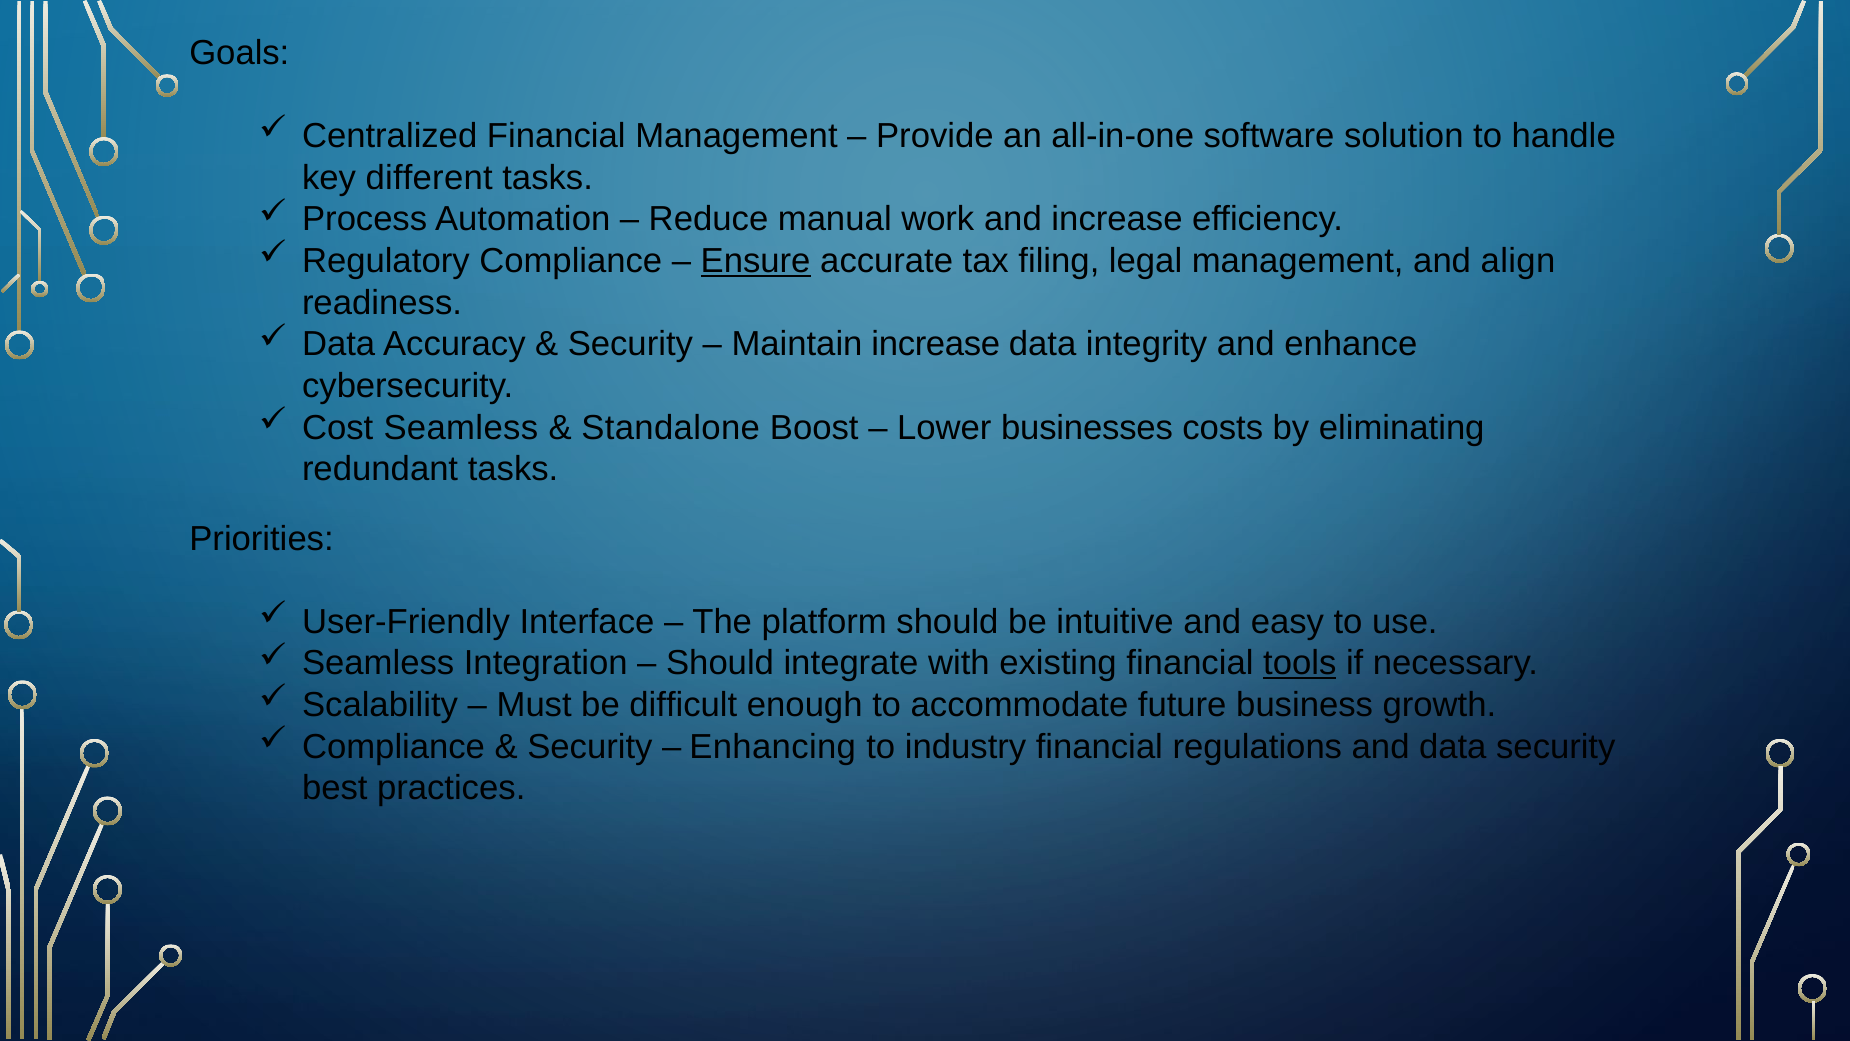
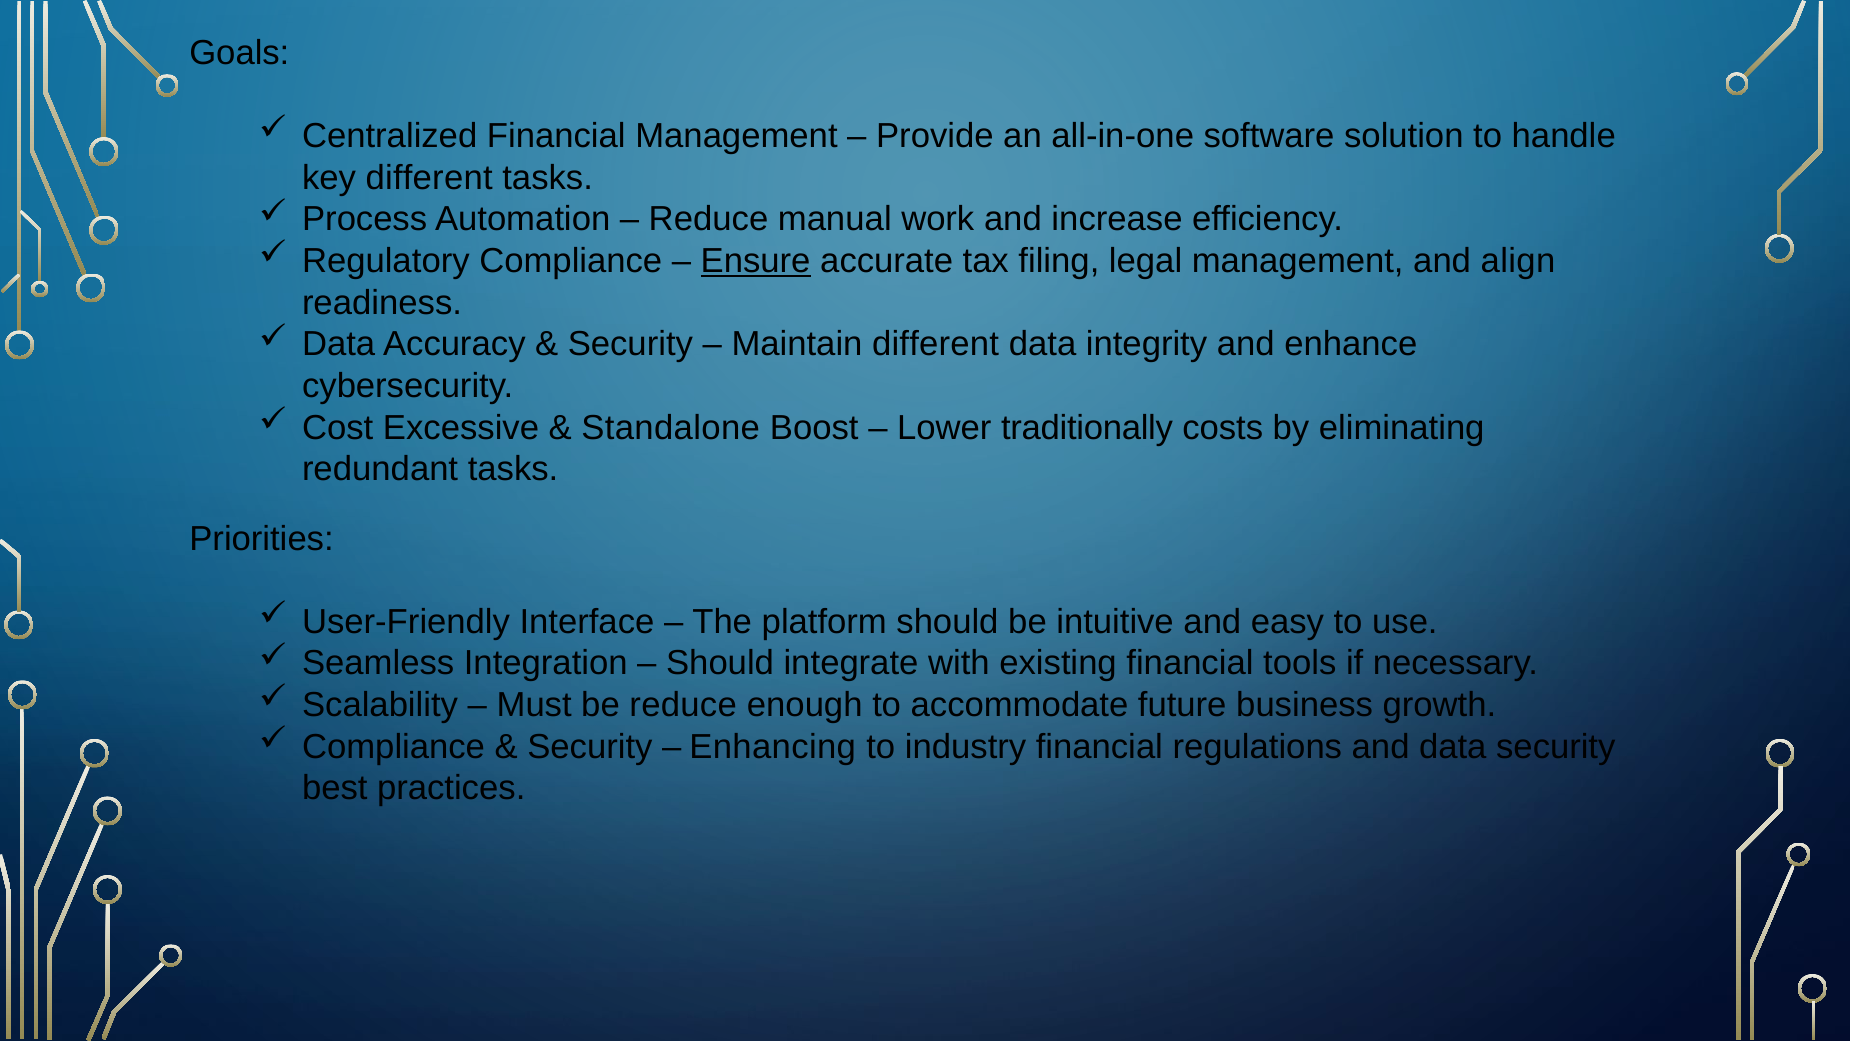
Maintain increase: increase -> different (936, 344)
Cost Seamless: Seamless -> Excessive (461, 427)
businesses: businesses -> traditionally (1087, 427)
tools underline: present -> none (1300, 663)
be difficult: difficult -> reduce (683, 705)
